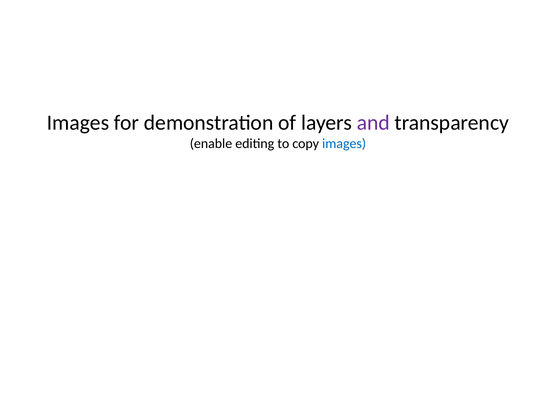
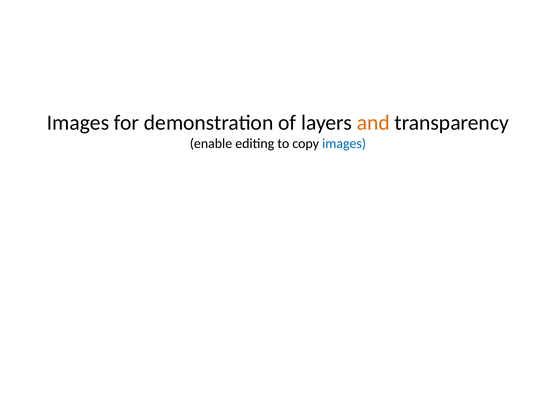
and colour: purple -> orange (373, 123)
